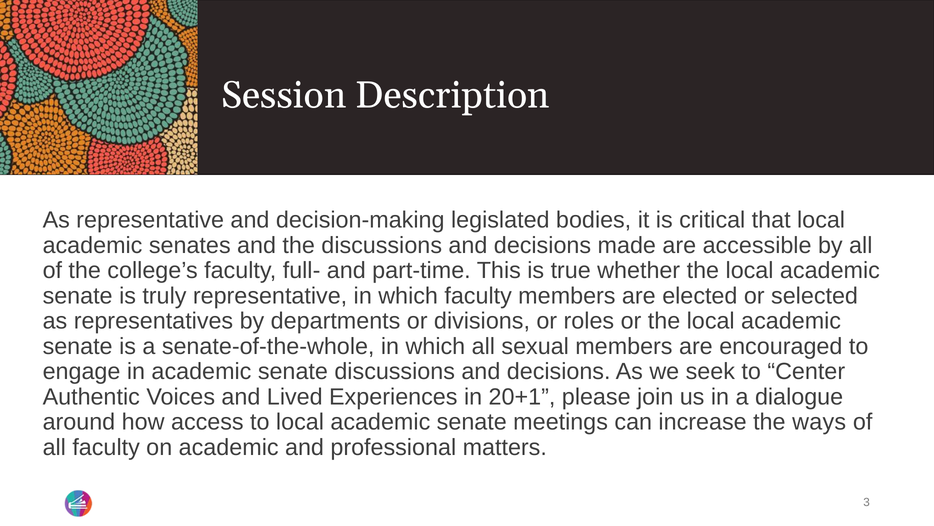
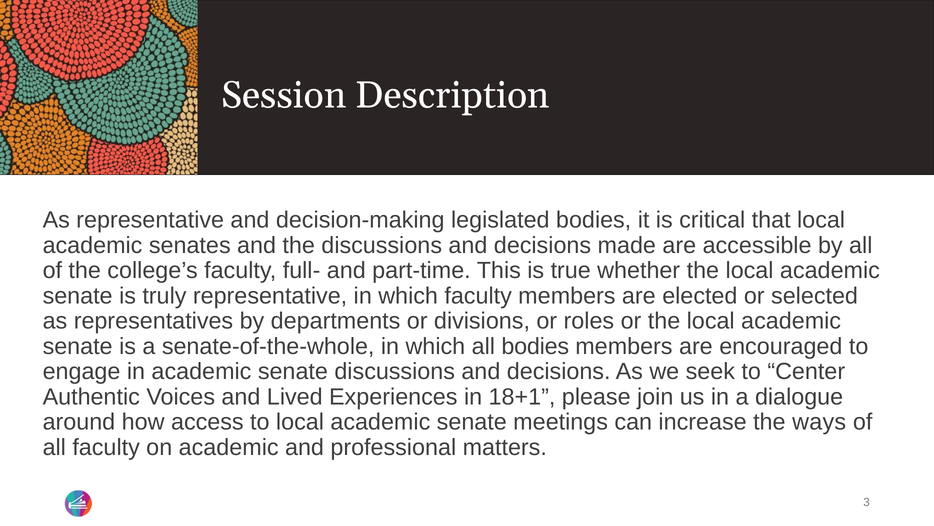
all sexual: sexual -> bodies (535, 346)
20+1: 20+1 -> 18+1 (522, 397)
